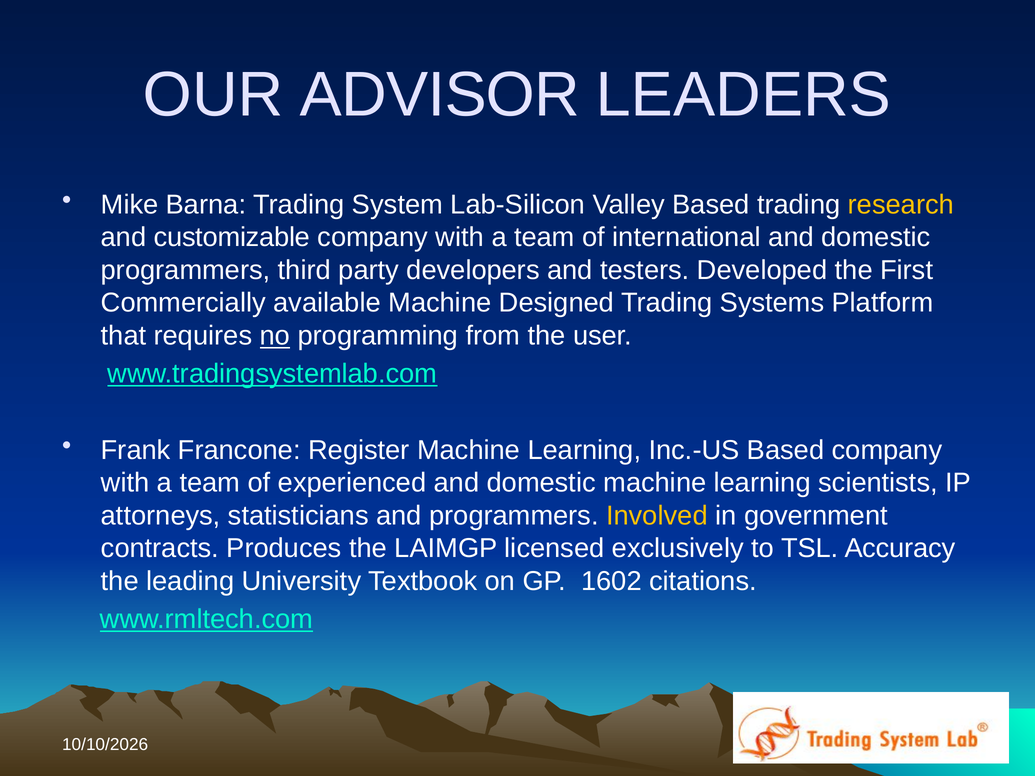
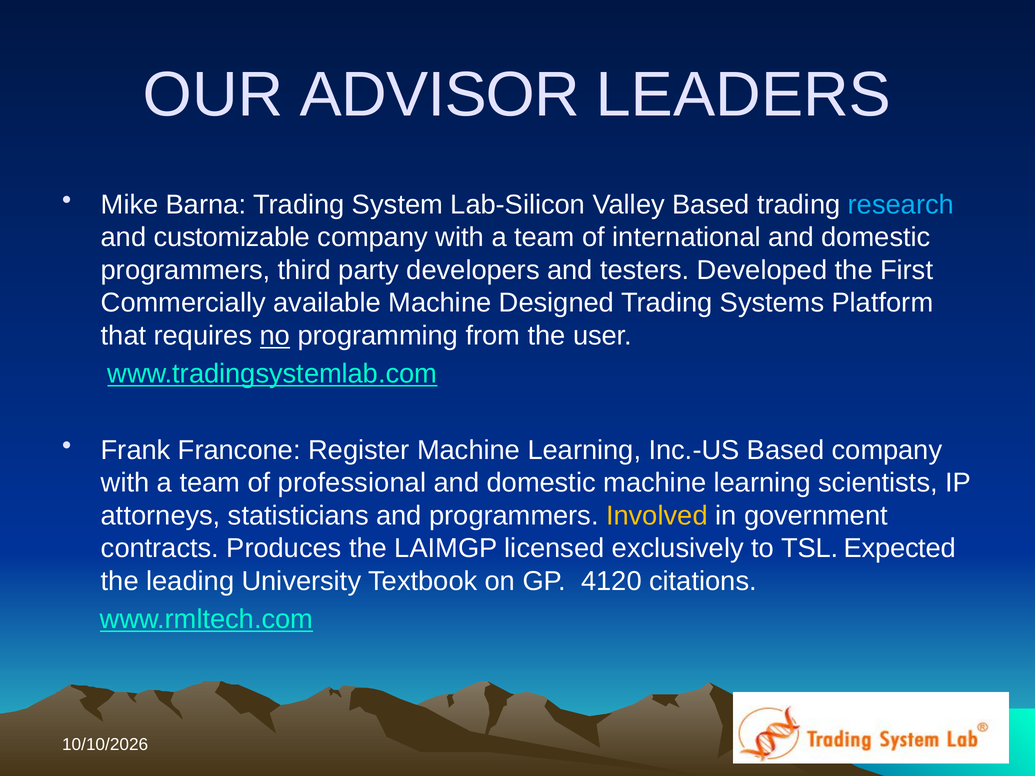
research colour: yellow -> light blue (901, 205)
experienced: experienced -> professional (352, 483)
Accuracy: Accuracy -> Expected (900, 549)
1602: 1602 -> 4120 (611, 581)
